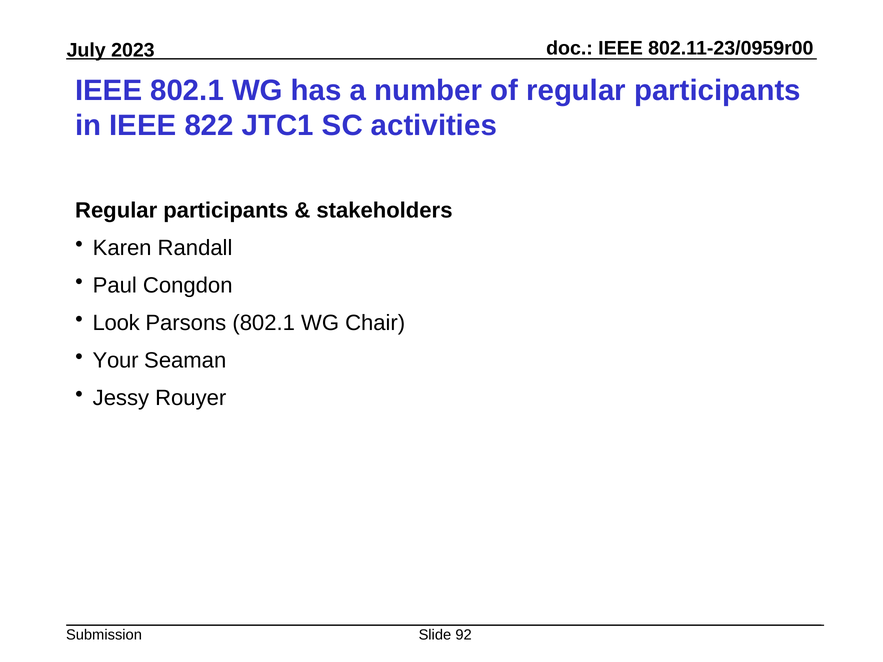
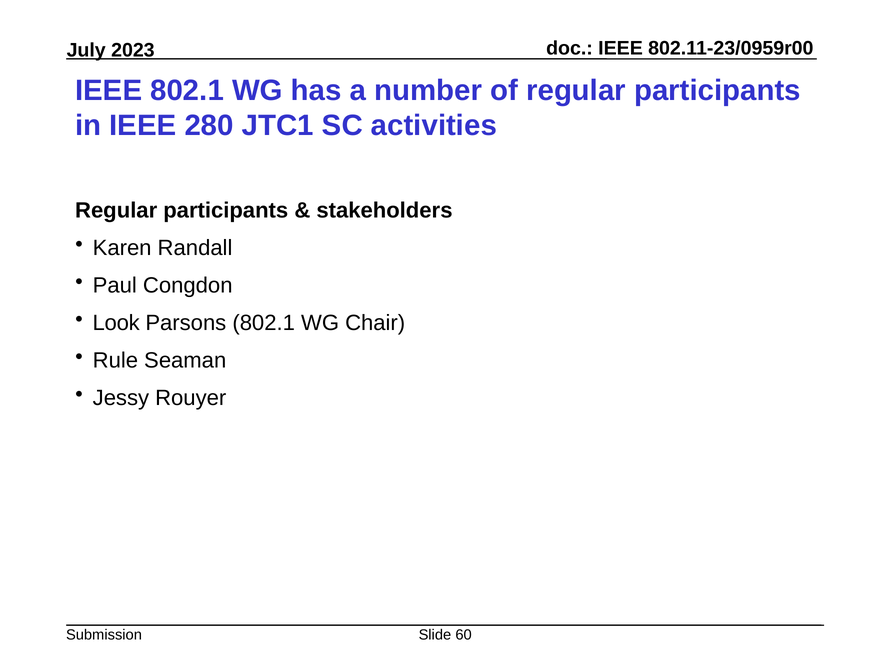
822: 822 -> 280 (209, 126)
Your: Your -> Rule (115, 361)
92: 92 -> 60 (464, 635)
